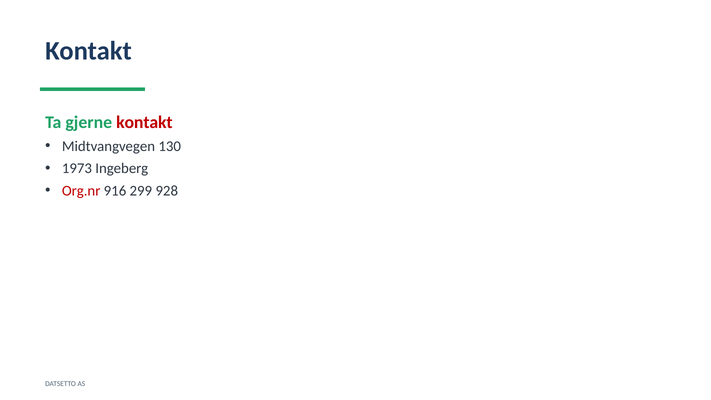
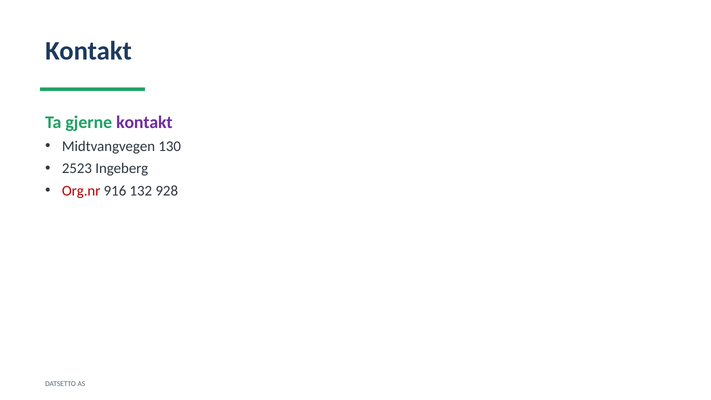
kontakt colour: red -> purple (144, 122)
1973: 1973 -> 2523 (77, 168)
299: 299 -> 132 (141, 191)
